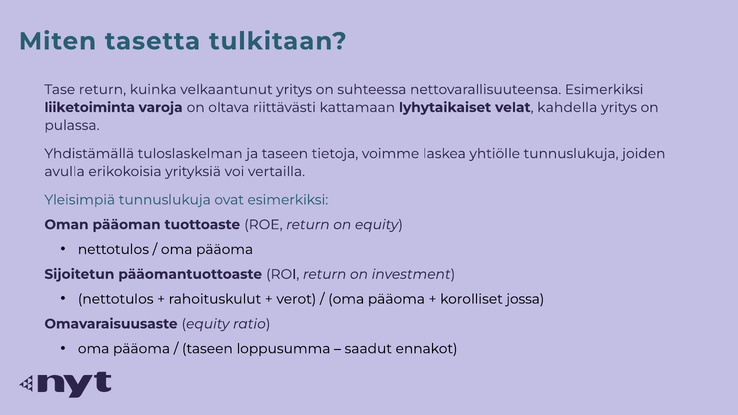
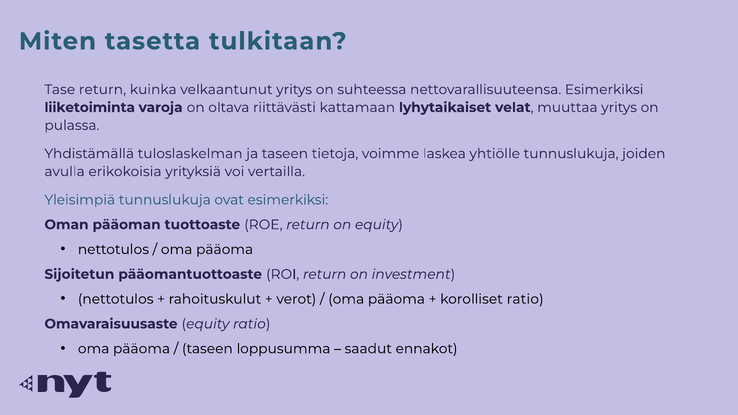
kahdella: kahdella -> muuttaa (567, 107)
korolliset jossa: jossa -> ratio (525, 299)
